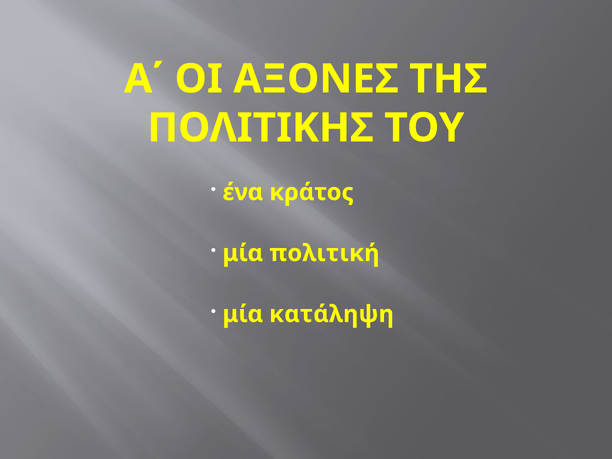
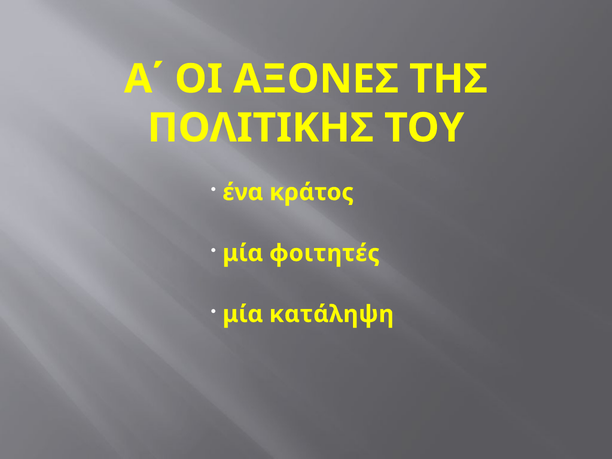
πολιτική: πολιτική -> φοιτητές (324, 253)
